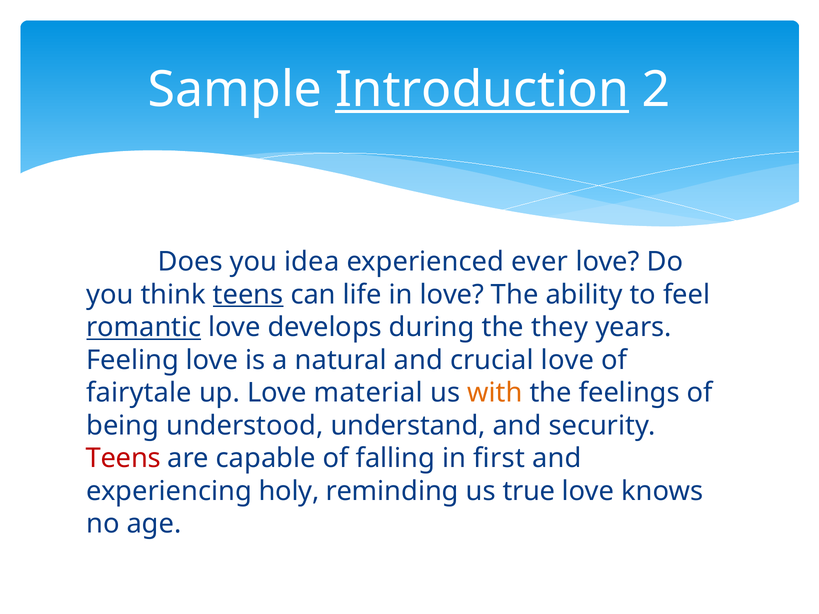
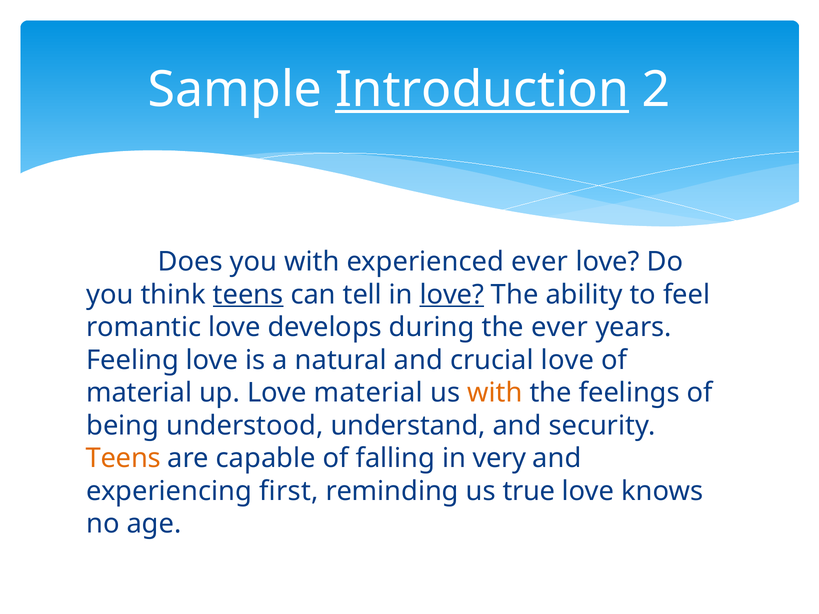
you idea: idea -> with (312, 262)
life: life -> tell (362, 295)
love underline: none -> present (452, 295)
romantic underline: present -> none (144, 328)
the they: they -> ever (560, 328)
fairytale: fairytale -> material (139, 393)
Teens colour: red -> orange (123, 459)
first: first -> very (499, 459)
holy: holy -> first (289, 491)
